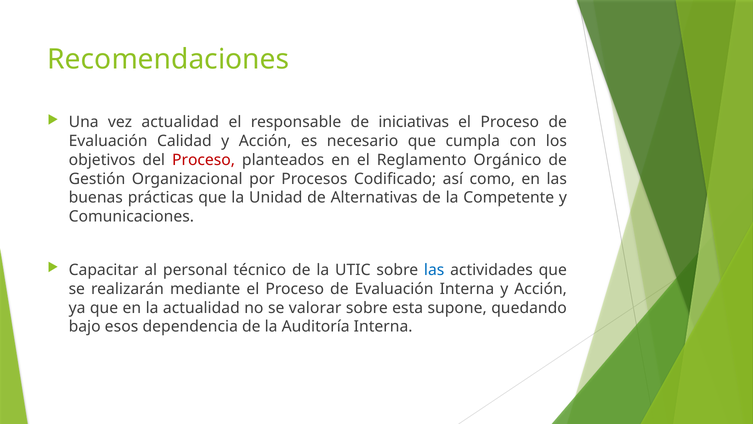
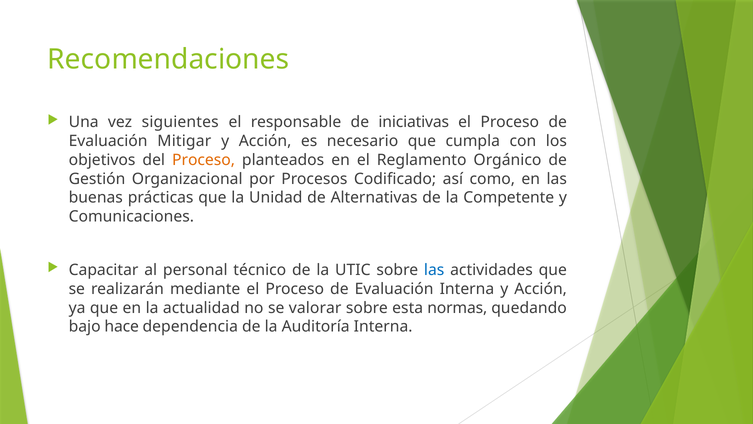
vez actualidad: actualidad -> siguientes (180, 122)
Calidad: Calidad -> Mitigar (184, 141)
Proceso colour: red -> orange (204, 160)
supone: supone -> normas (457, 308)
esos: esos -> hace (122, 326)
